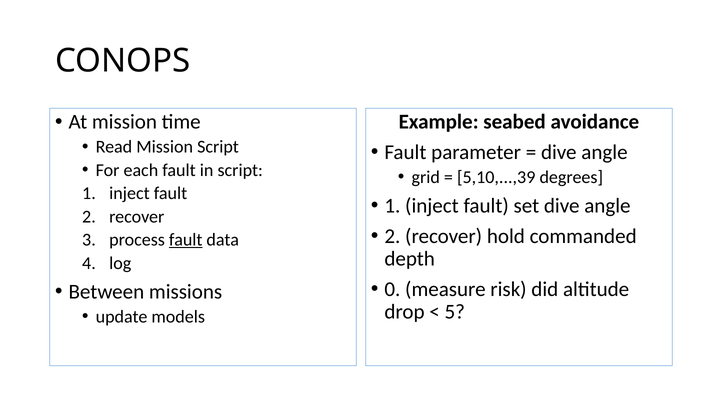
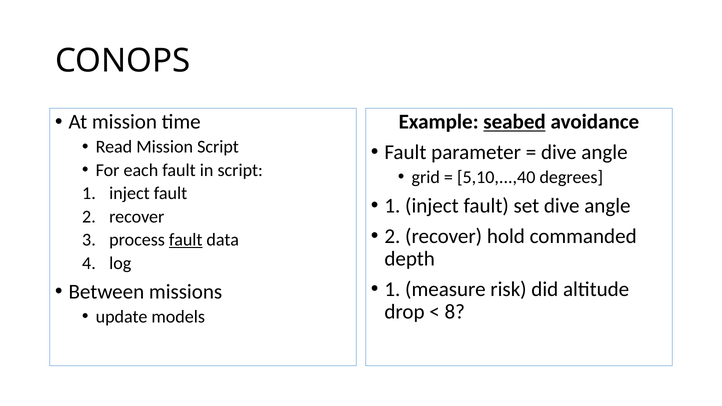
seabed underline: none -> present (515, 122)
5,10,...,39: 5,10,...,39 -> 5,10,...,40 (496, 177)
0: 0 -> 1 (392, 289)
5: 5 -> 8 (455, 312)
